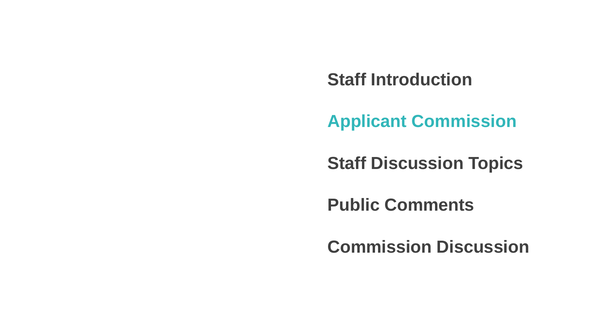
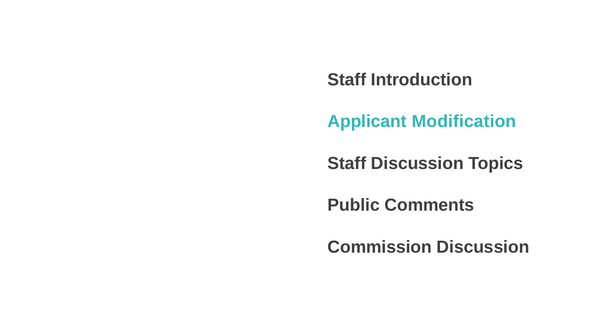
Applicant Commission: Commission -> Modification (464, 121)
